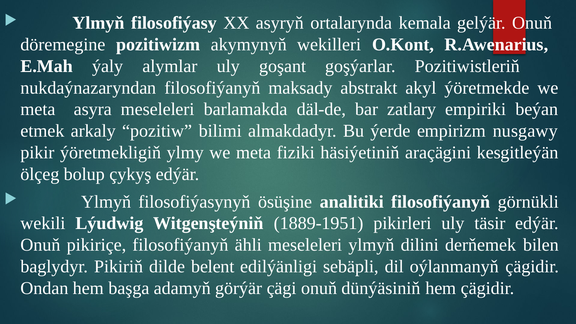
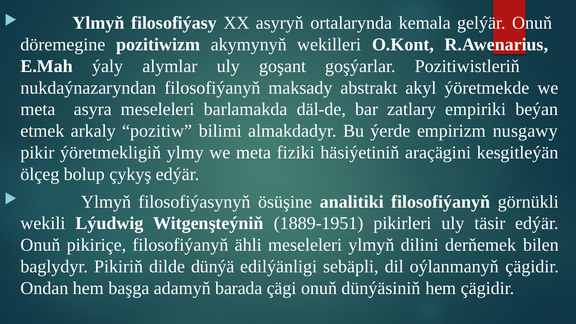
belent: belent -> dünýä (213, 267)
görýär: görýär -> barada (239, 288)
